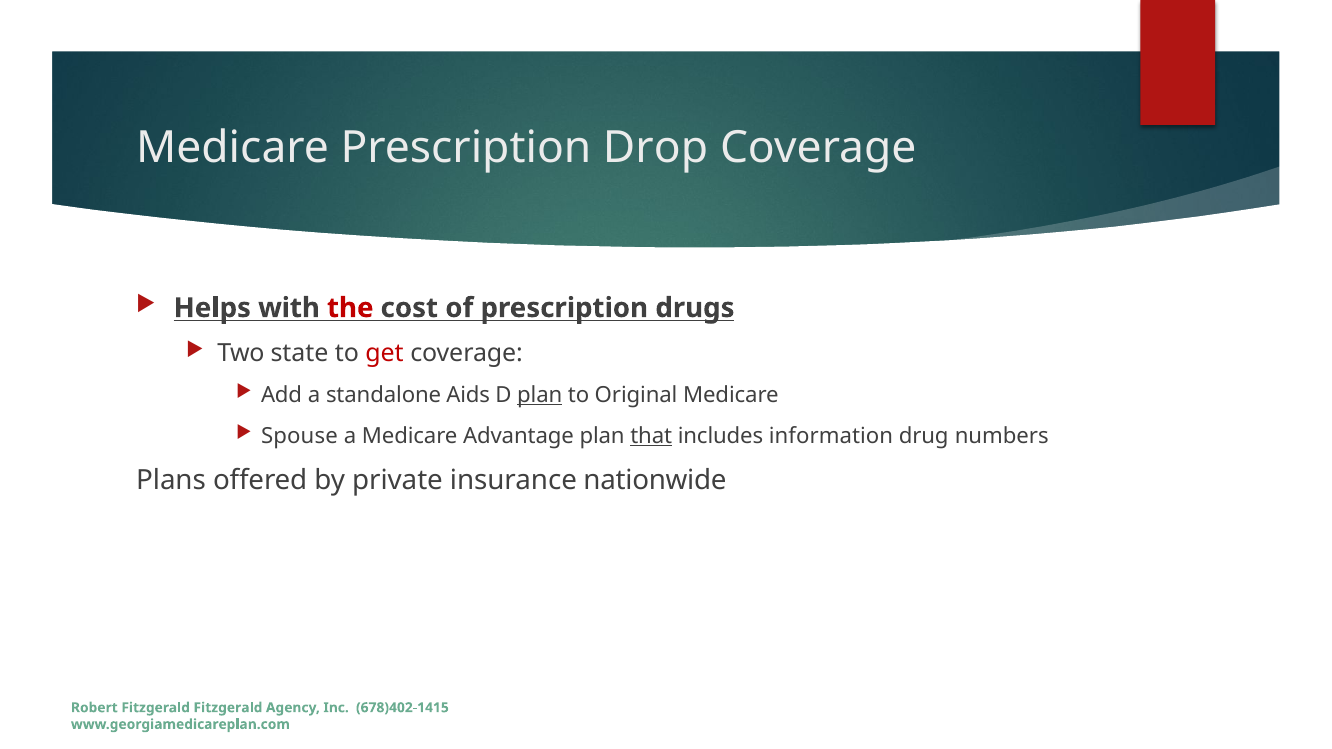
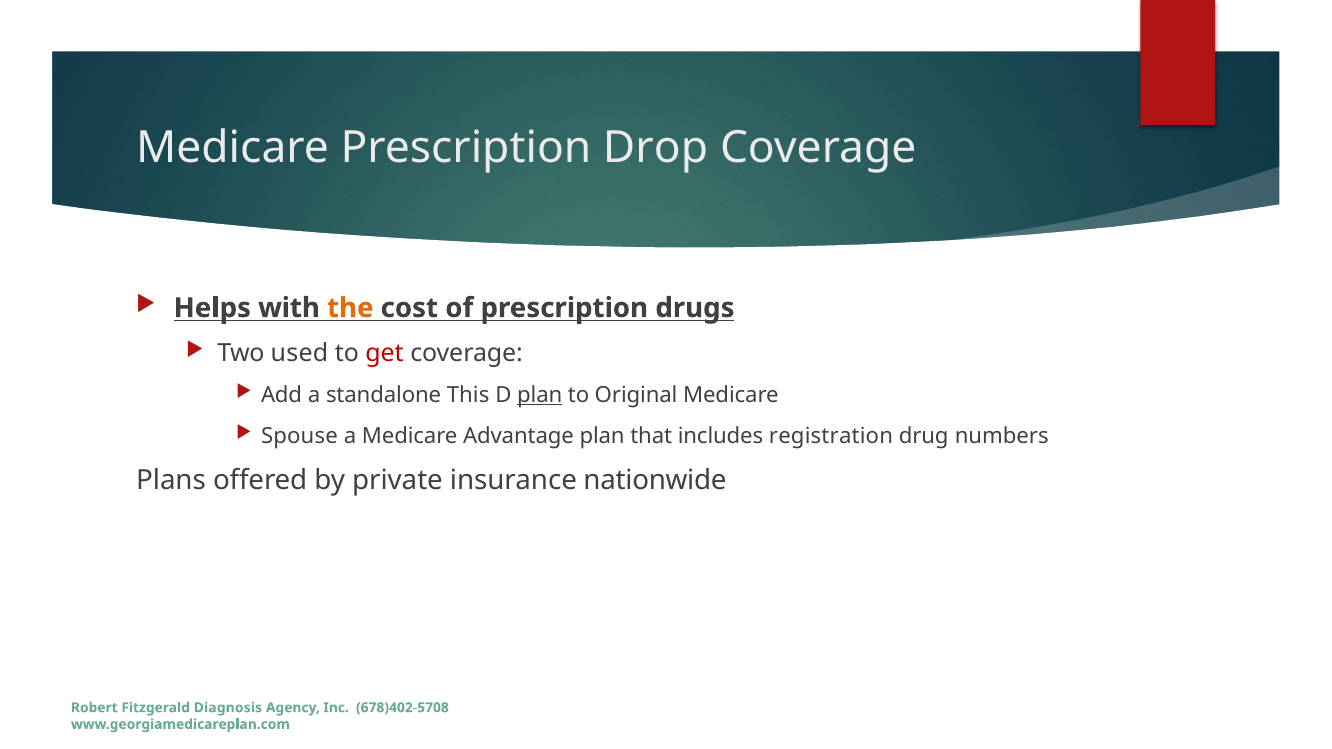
the colour: red -> orange (350, 308)
state: state -> used (299, 353)
Aids: Aids -> This (468, 395)
that underline: present -> none (651, 436)
information: information -> registration (831, 436)
Fitzgerald Fitzgerald: Fitzgerald -> Diagnosis (228, 708)
678)402-1415: 678)402-1415 -> 678)402-5708 (402, 708)
